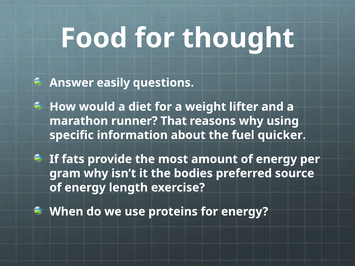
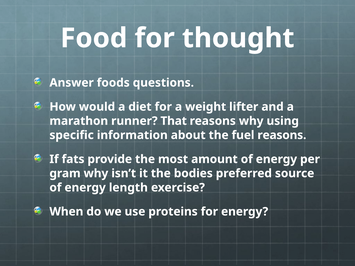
easily: easily -> foods (113, 83)
fuel quicker: quicker -> reasons (282, 135)
